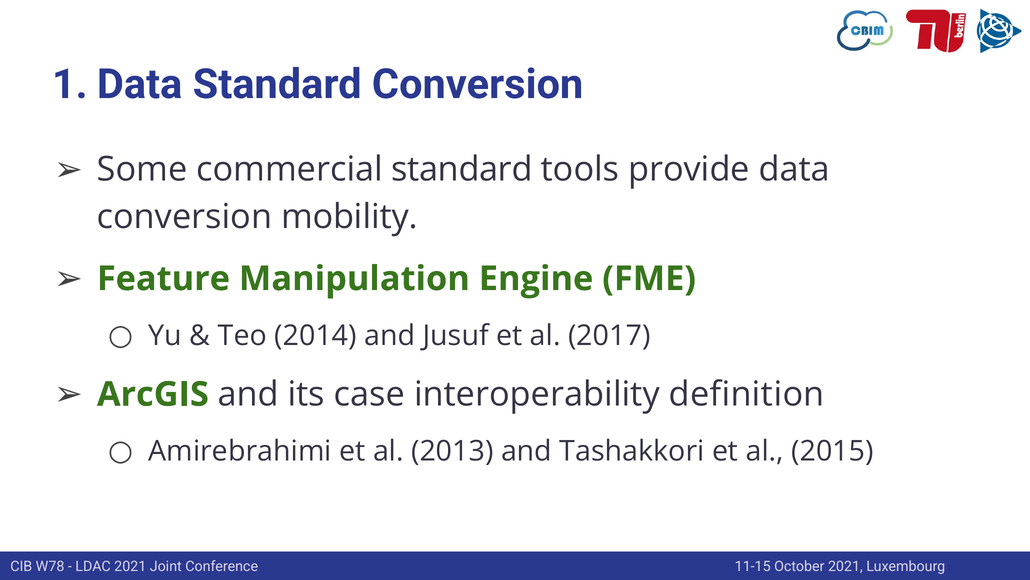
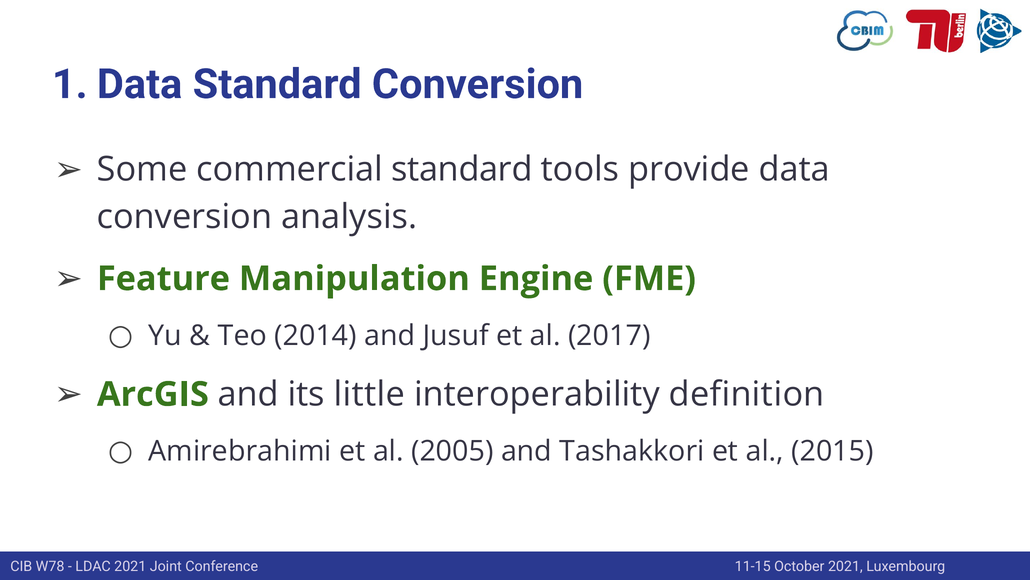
mobility: mobility -> analysis (349, 217)
case: case -> little (369, 394)
2013: 2013 -> 2005 (452, 451)
